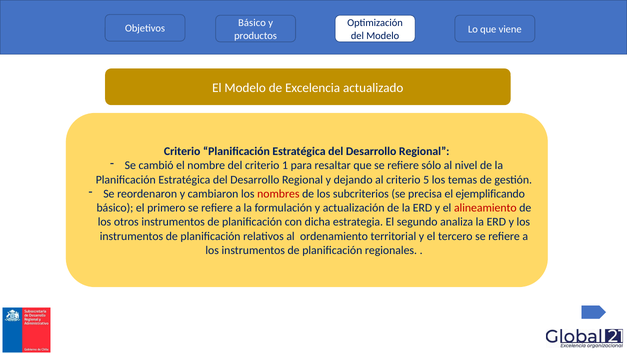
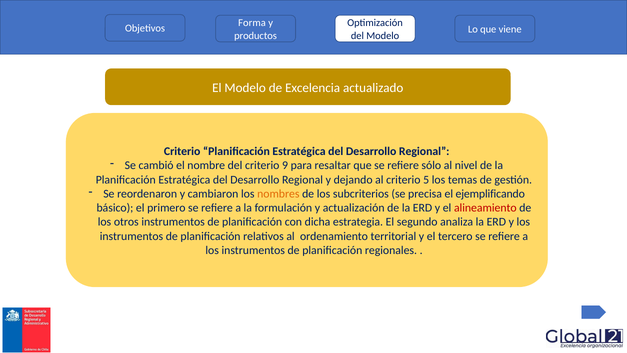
Básico: Básico -> Forma (252, 23)
1: 1 -> 9 (285, 165)
nombres colour: red -> orange (278, 194)
